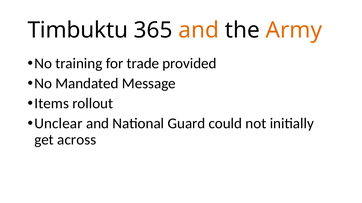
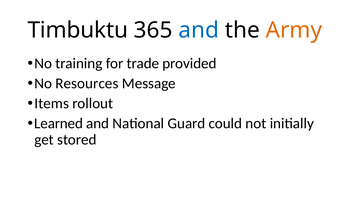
and colour: orange -> blue (199, 30)
Mandated: Mandated -> Resources (87, 84)
Unclear: Unclear -> Learned (59, 124)
across: across -> stored (77, 140)
